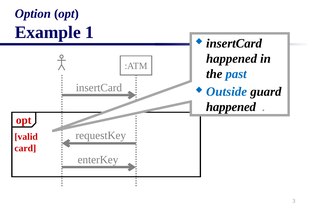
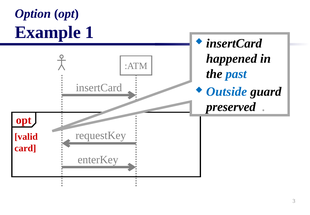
happened: happened -> preserved (231, 107)
